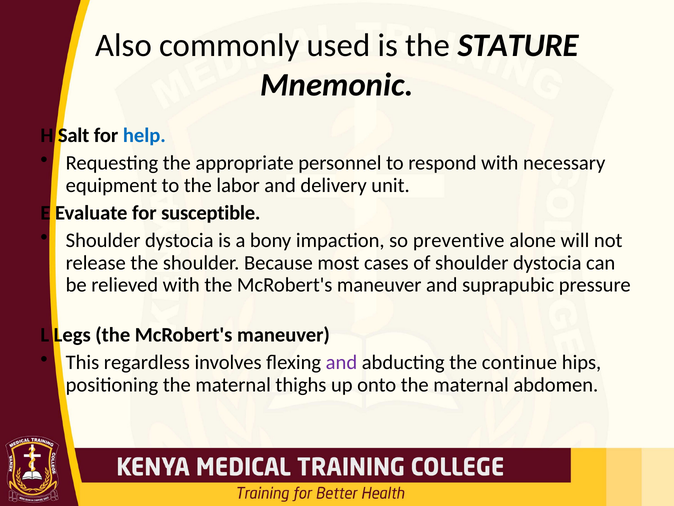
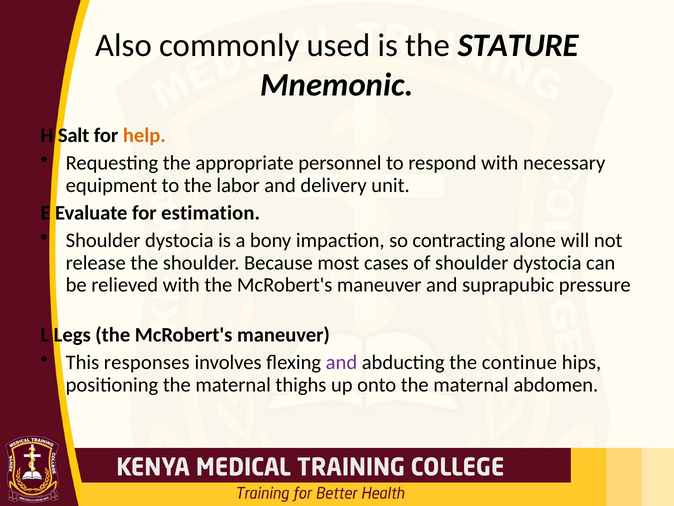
help colour: blue -> orange (144, 135)
susceptible: susceptible -> estimation (211, 213)
preventive: preventive -> contracting (459, 240)
regardless: regardless -> responses (147, 362)
